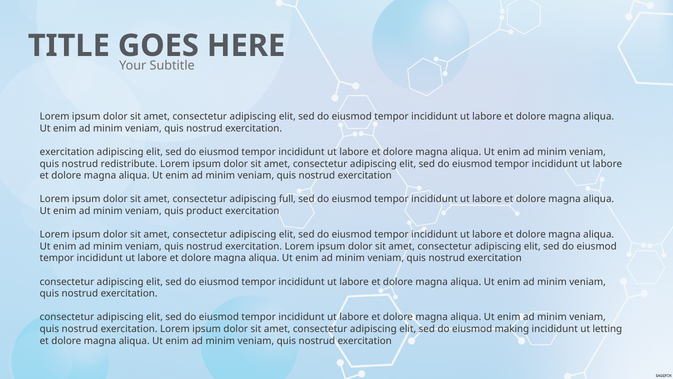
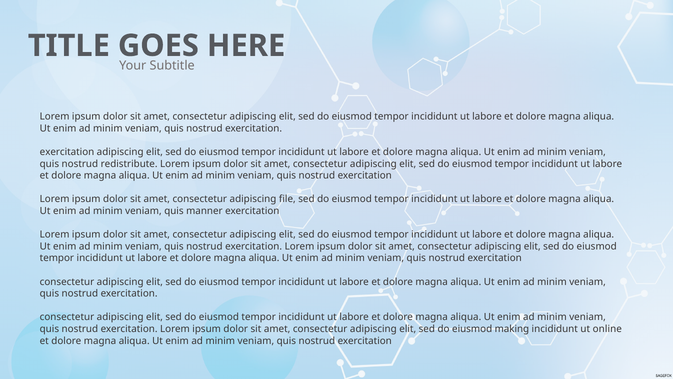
full: full -> file (287, 199)
product: product -> manner (204, 211)
letting: letting -> online (607, 329)
